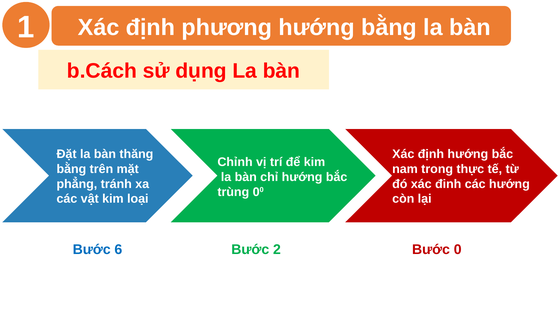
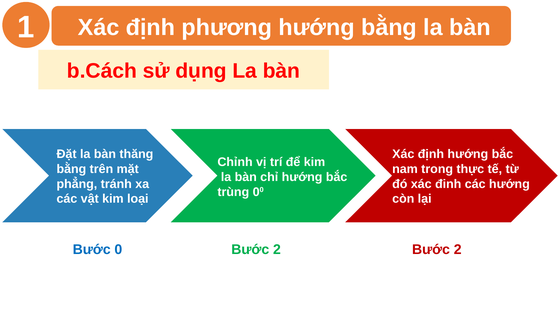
6: 6 -> 0 (118, 250)
2 Bước 0: 0 -> 2 (458, 250)
